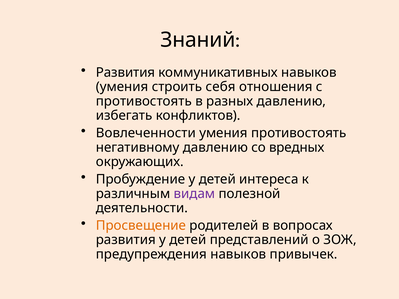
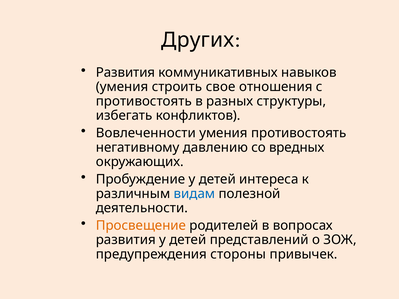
Знаний: Знаний -> Других (198, 40)
себя: себя -> свое (221, 87)
разных давлению: давлению -> структуры (291, 101)
видам colour: purple -> blue (194, 194)
предупреждения навыков: навыков -> стороны (238, 254)
